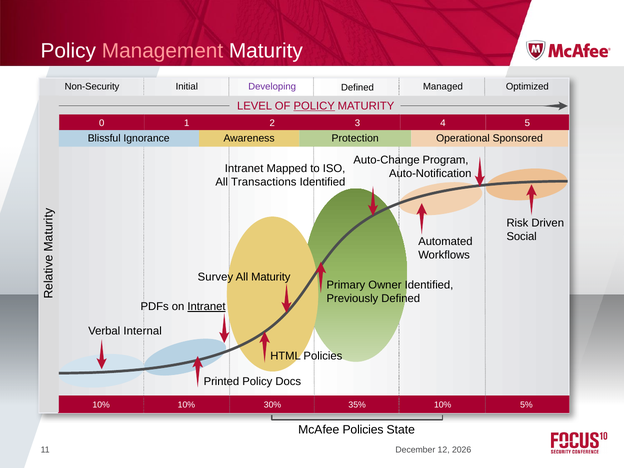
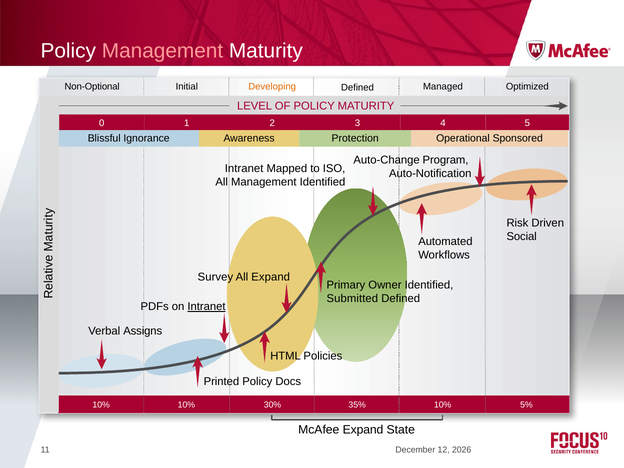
Non-Security: Non-Security -> Non-Optional (92, 87)
Developing colour: purple -> orange (272, 87)
POLICY underline: present -> none (314, 106)
All Transactions: Transactions -> Management (264, 182)
All Maturity: Maturity -> Expand (271, 277)
Previously: Previously -> Submitted (352, 298)
Internal: Internal -> Assigns (143, 331)
McAfee Policies: Policies -> Expand (363, 430)
